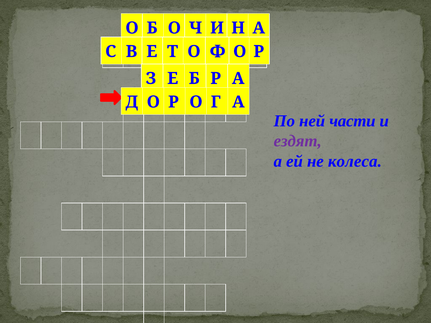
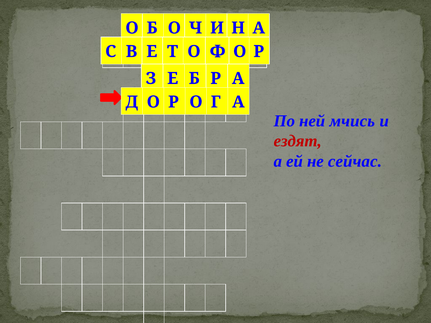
части: части -> мчись (352, 121)
ездят colour: purple -> red (298, 141)
колеса: колеса -> сейчас (355, 161)
